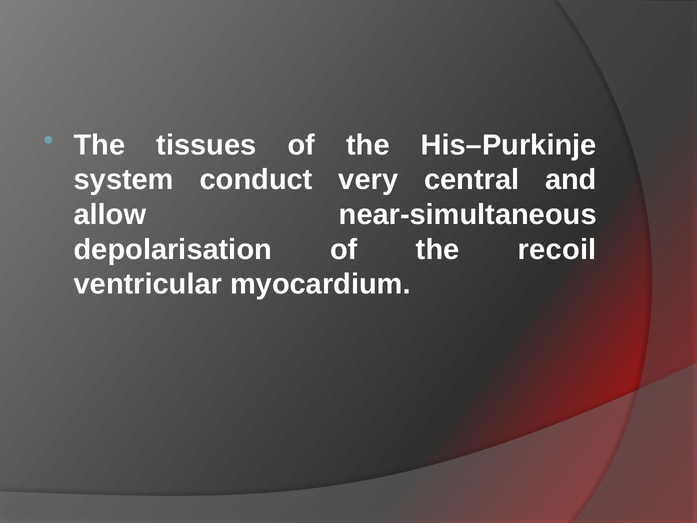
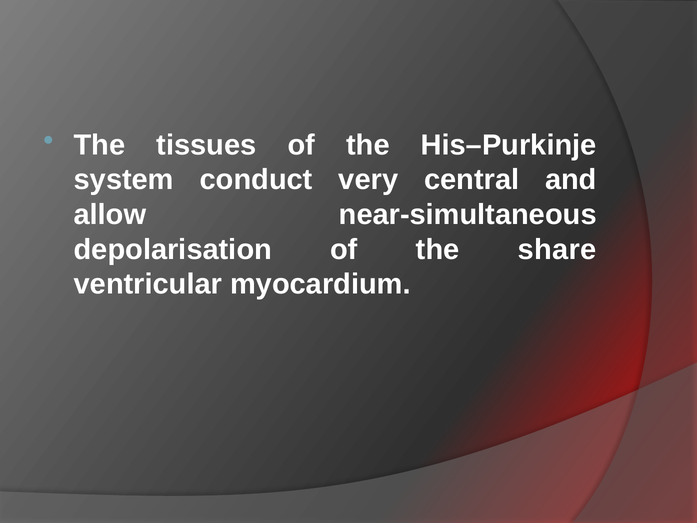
recoil: recoil -> share (557, 249)
